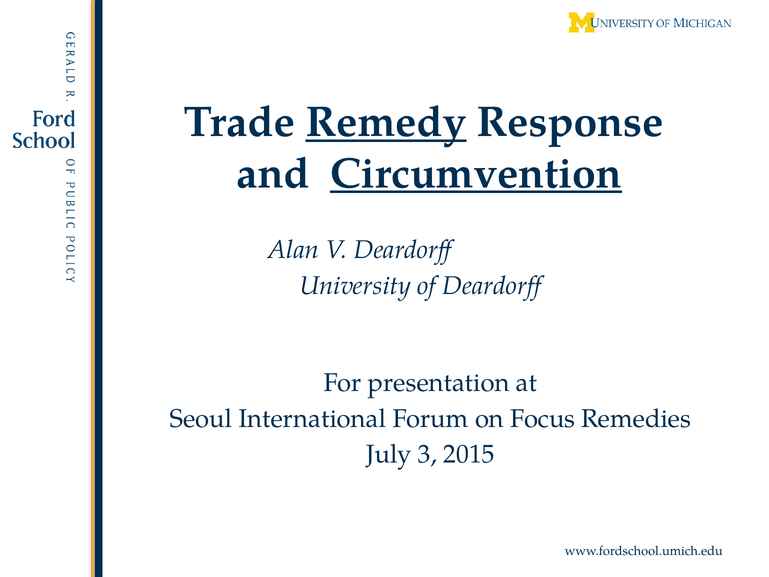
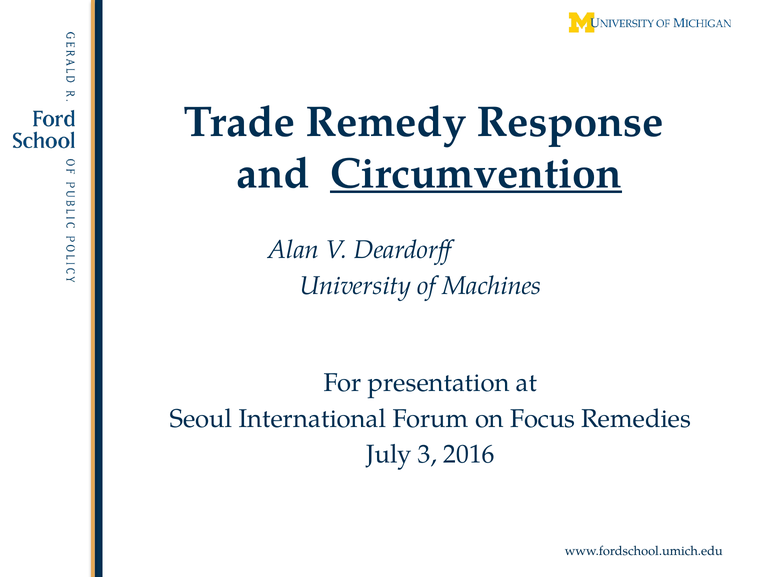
Remedy underline: present -> none (386, 122)
of Deardorff: Deardorff -> Machines (492, 285)
2015: 2015 -> 2016 (469, 454)
